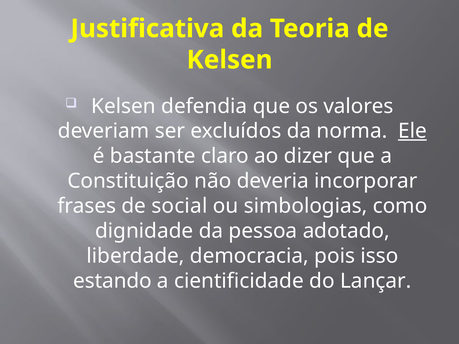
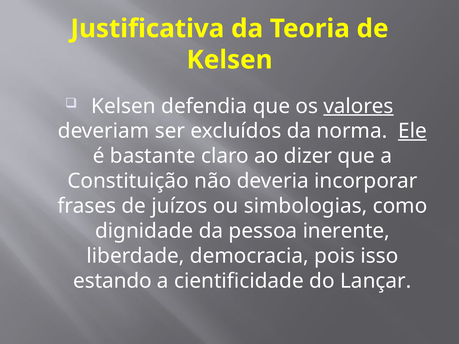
valores underline: none -> present (359, 106)
social: social -> juízos (180, 206)
adotado: adotado -> inerente (346, 231)
